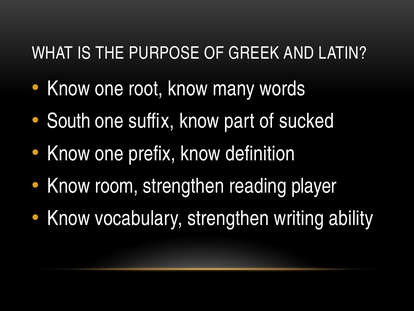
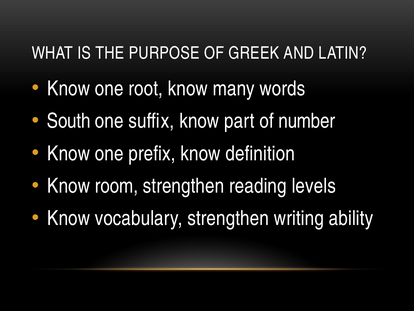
sucked: sucked -> number (307, 121)
player: player -> levels (314, 186)
